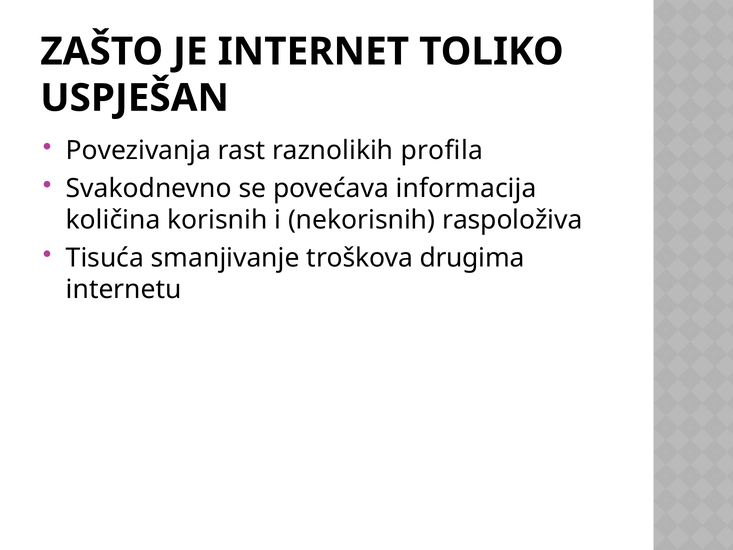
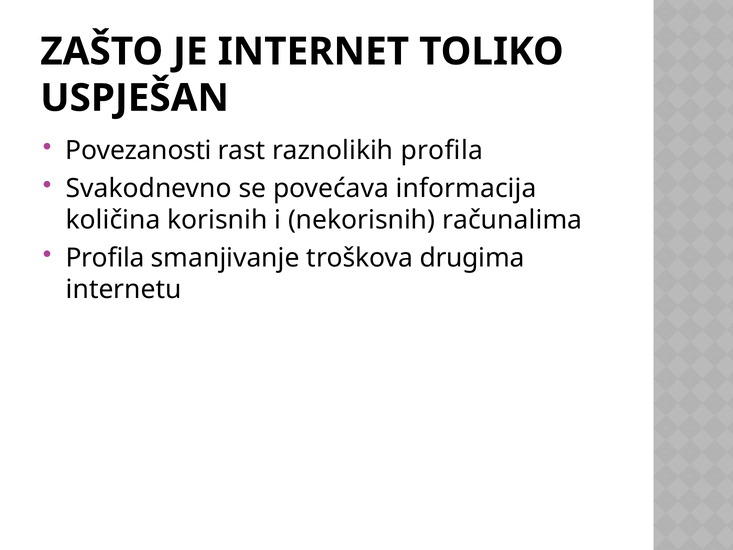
Povezivanja: Povezivanja -> Povezanosti (139, 150)
raspoloživa: raspoloživa -> računalima (512, 220)
Tisuća: Tisuća -> Profila (105, 258)
